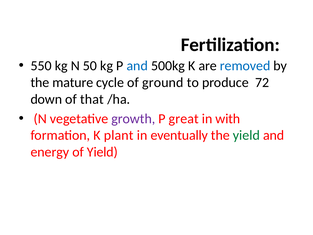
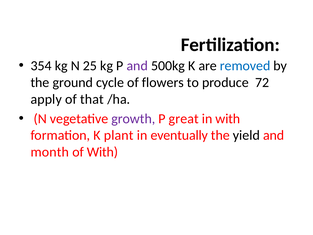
550: 550 -> 354 (41, 66)
50: 50 -> 25 (90, 66)
and colour: blue -> purple (137, 66)
mature: mature -> ground (73, 82)
ground: ground -> flowers (163, 82)
down: down -> apply (46, 99)
yield colour: green -> black (246, 135)
energy: energy -> month (50, 152)
of Yield: Yield -> With (102, 152)
